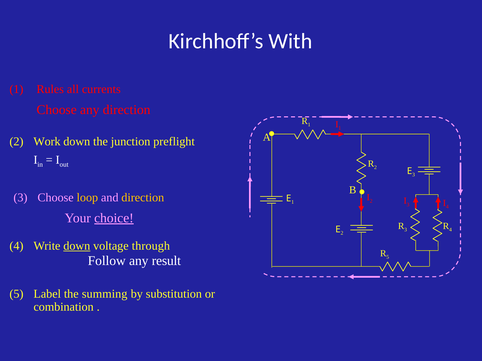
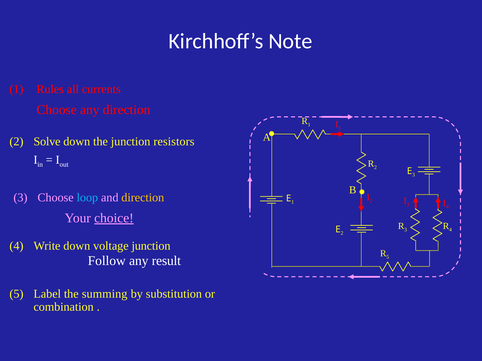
With: With -> Note (290, 41)
Work: Work -> Solve (47, 142)
preflight: preflight -> resistors (174, 142)
loop colour: yellow -> light blue (87, 198)
down underline: present -> none (77, 246)
voltage through: through -> junction (151, 246)
